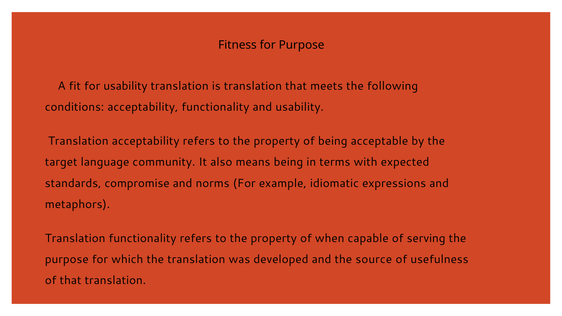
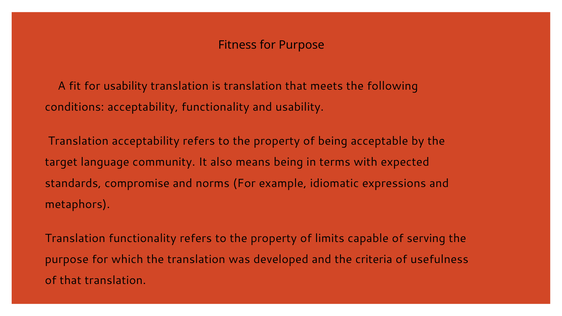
when: when -> limits (330, 238)
source: source -> criteria (374, 259)
